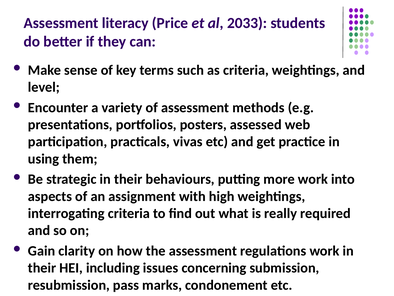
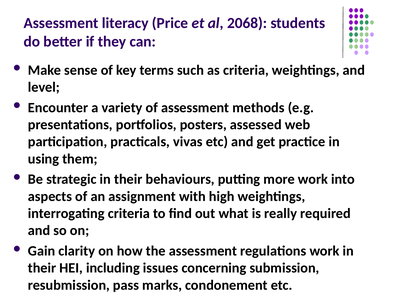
2033: 2033 -> 2068 (247, 23)
